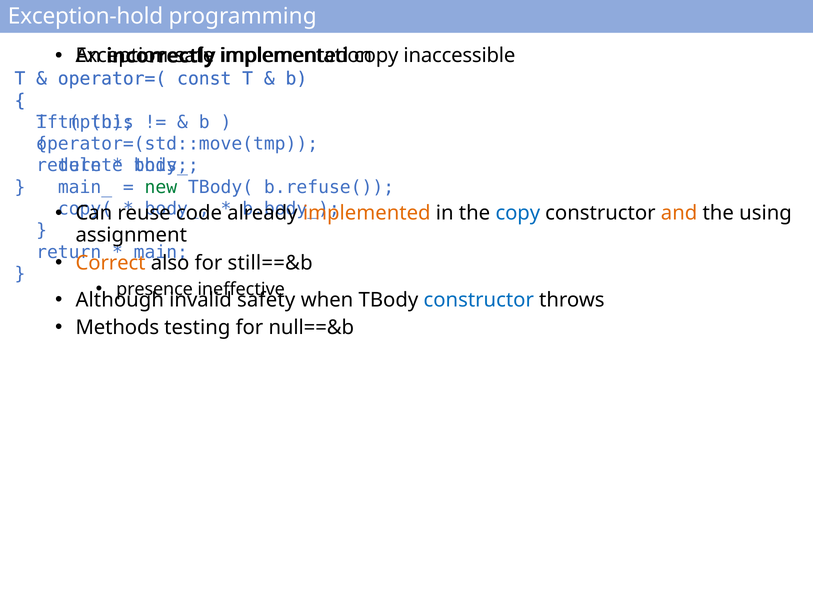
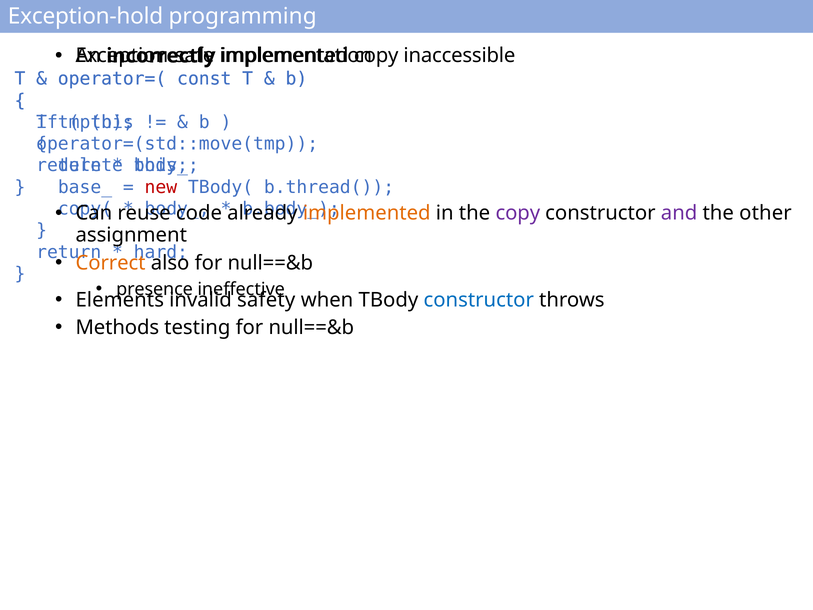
main_: main_ -> base_ (85, 187)
new colour: green -> red (161, 187)
b.refuse(: b.refuse( -> b.thread( (329, 187)
copy colour: blue -> purple (518, 213)
and colour: orange -> purple (679, 213)
using: using -> other (765, 213)
main: main -> hard (161, 252)
also for still==&b: still==&b -> null==&b (270, 263)
Although: Although -> Elements (120, 300)
